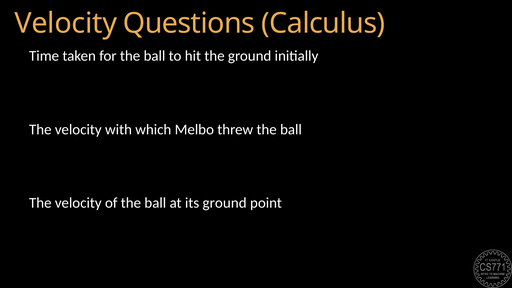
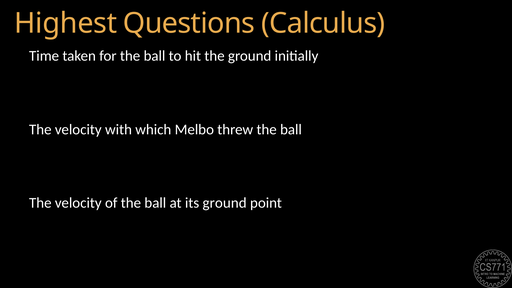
Velocity: Velocity -> Highest (66, 23)
